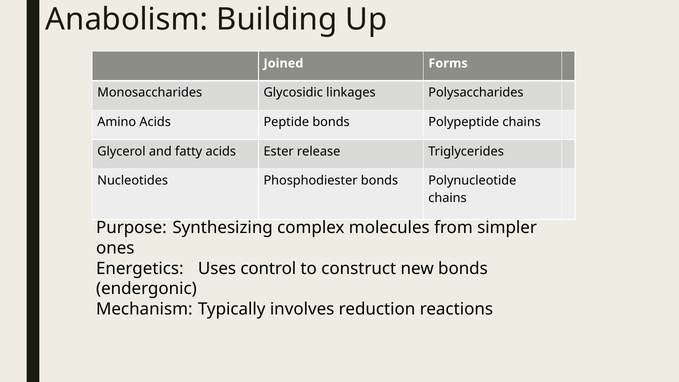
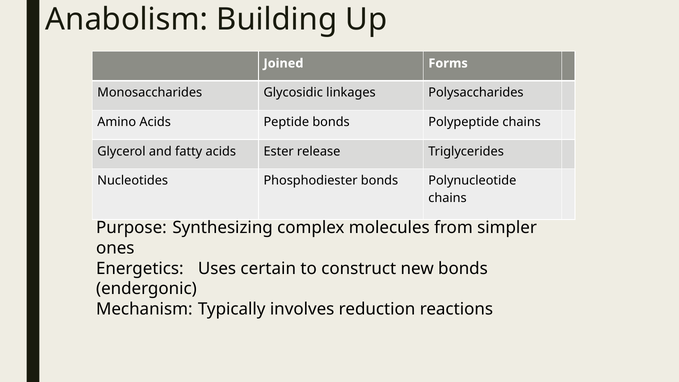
control: control -> certain (268, 268)
